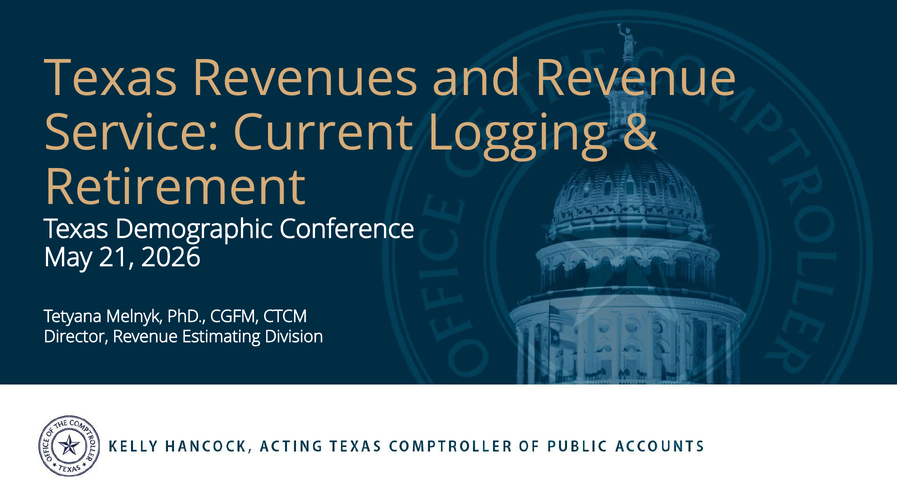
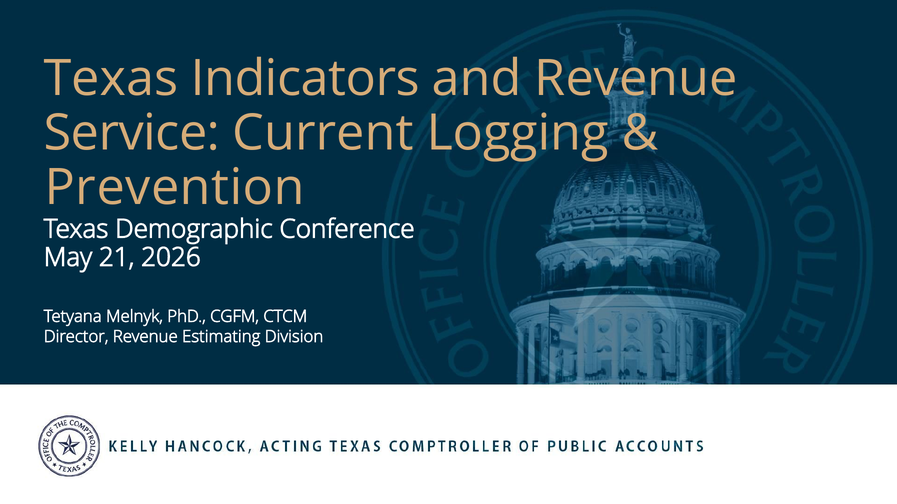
Revenues: Revenues -> Indicators (305, 79)
Retirement: Retirement -> Prevention (175, 188)
